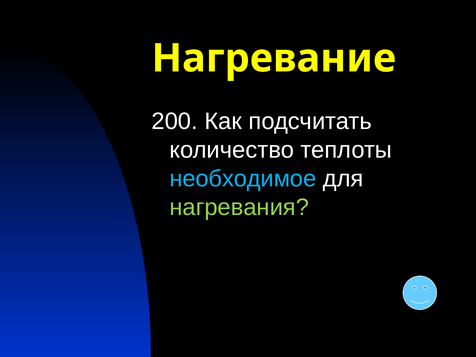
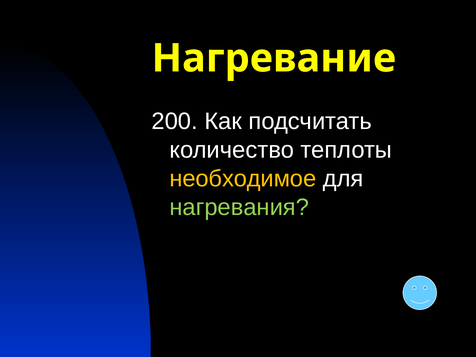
необходимое colour: light blue -> yellow (243, 179)
